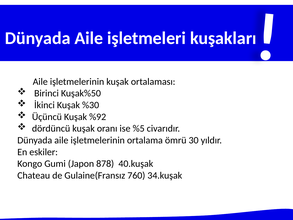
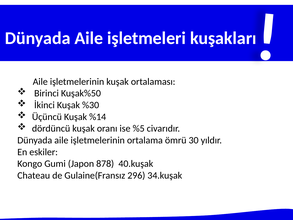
%92: %92 -> %14 (98, 117)
760: 760 -> 296 (136, 175)
